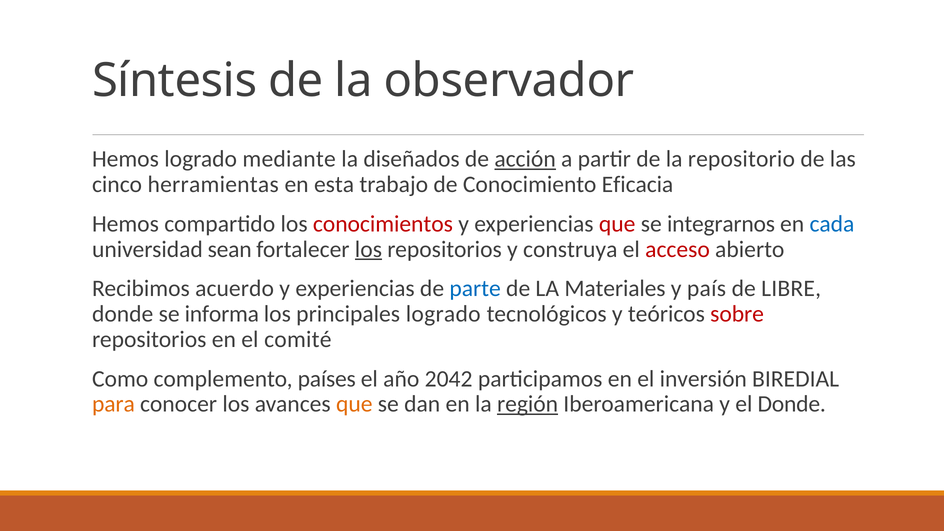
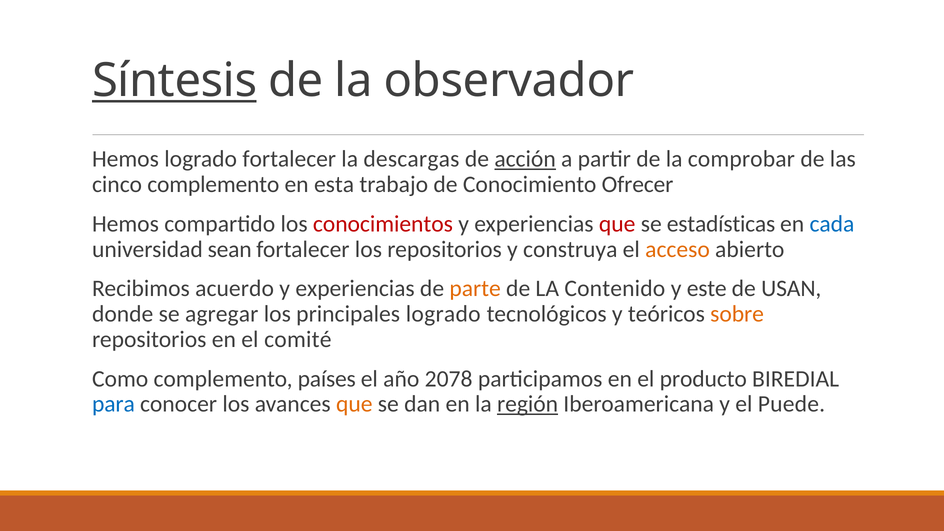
Síntesis underline: none -> present (175, 81)
logrado mediante: mediante -> fortalecer (289, 159)
diseñados: diseñados -> descargas (411, 159)
repositorio: repositorio -> comprobar (741, 159)
cinco herramientas: herramientas -> complemento (213, 185)
Eficacia: Eficacia -> Ofrecer (638, 185)
integrarnos: integrarnos -> estadísticas (721, 224)
los underline: present -> none (368, 249)
acceso colour: red -> orange (678, 249)
parte colour: blue -> orange (475, 289)
Materiales: Materiales -> Contenido (615, 289)
país: país -> este (707, 289)
LIBRE: LIBRE -> USAN (791, 289)
informa: informa -> agregar (222, 314)
sobre colour: red -> orange (737, 314)
2042: 2042 -> 2078 (449, 379)
inversión: inversión -> producto (703, 379)
para colour: orange -> blue (113, 404)
el Donde: Donde -> Puede (791, 404)
